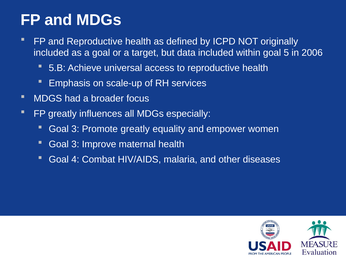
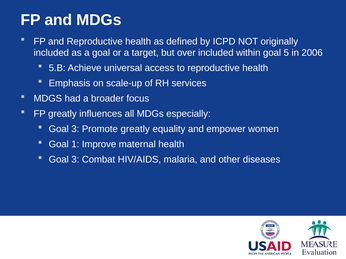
data: data -> over (186, 53)
3: 3 -> 1 (75, 144)
4: 4 -> 3 (75, 159)
